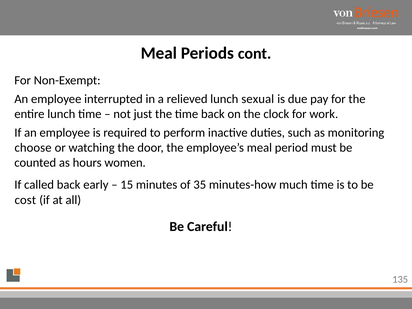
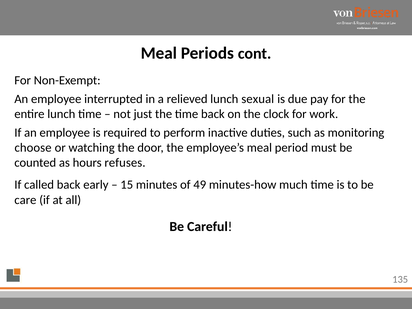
women: women -> refuses (125, 163)
35: 35 -> 49 (200, 185)
cost: cost -> care (25, 200)
